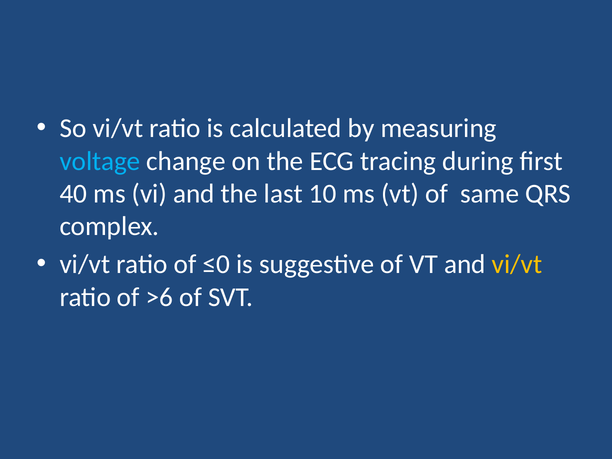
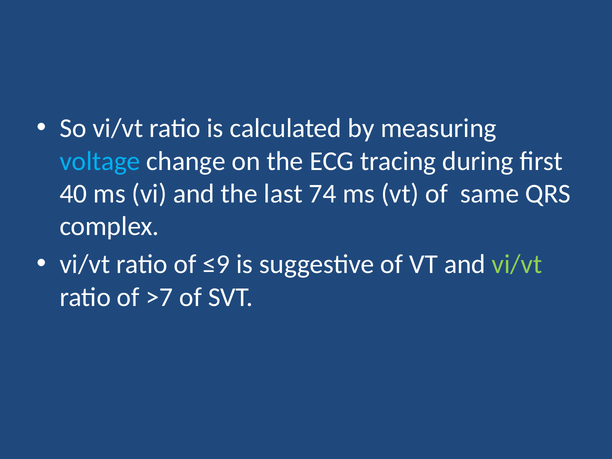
10: 10 -> 74 (323, 194)
≤0: ≤0 -> ≤9 (216, 264)
vi/vt colour: yellow -> light green (517, 264)
>6: >6 -> >7 (159, 297)
